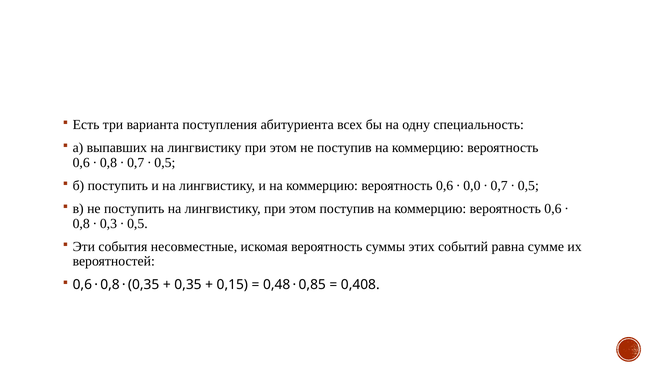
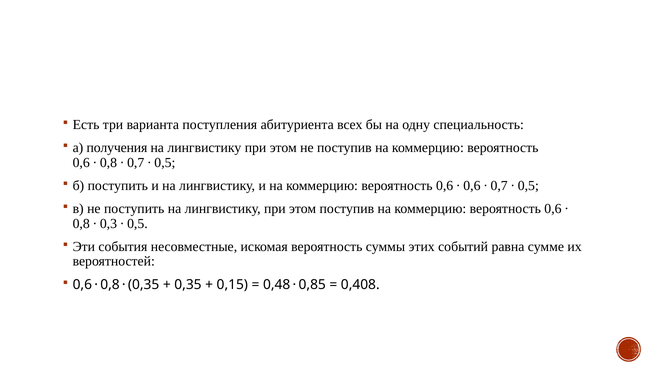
выпавших: выпавших -> получения (117, 148)
0,0: 0,0 -> 0,6 (472, 185)
